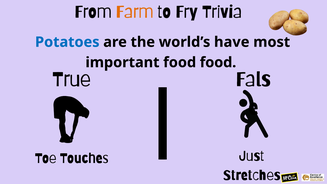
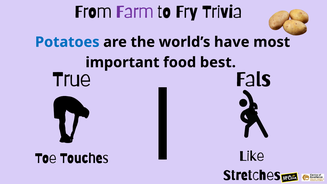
Farm colour: orange -> purple (135, 12)
food food: food -> best (218, 62)
Just: Just -> Like (252, 156)
